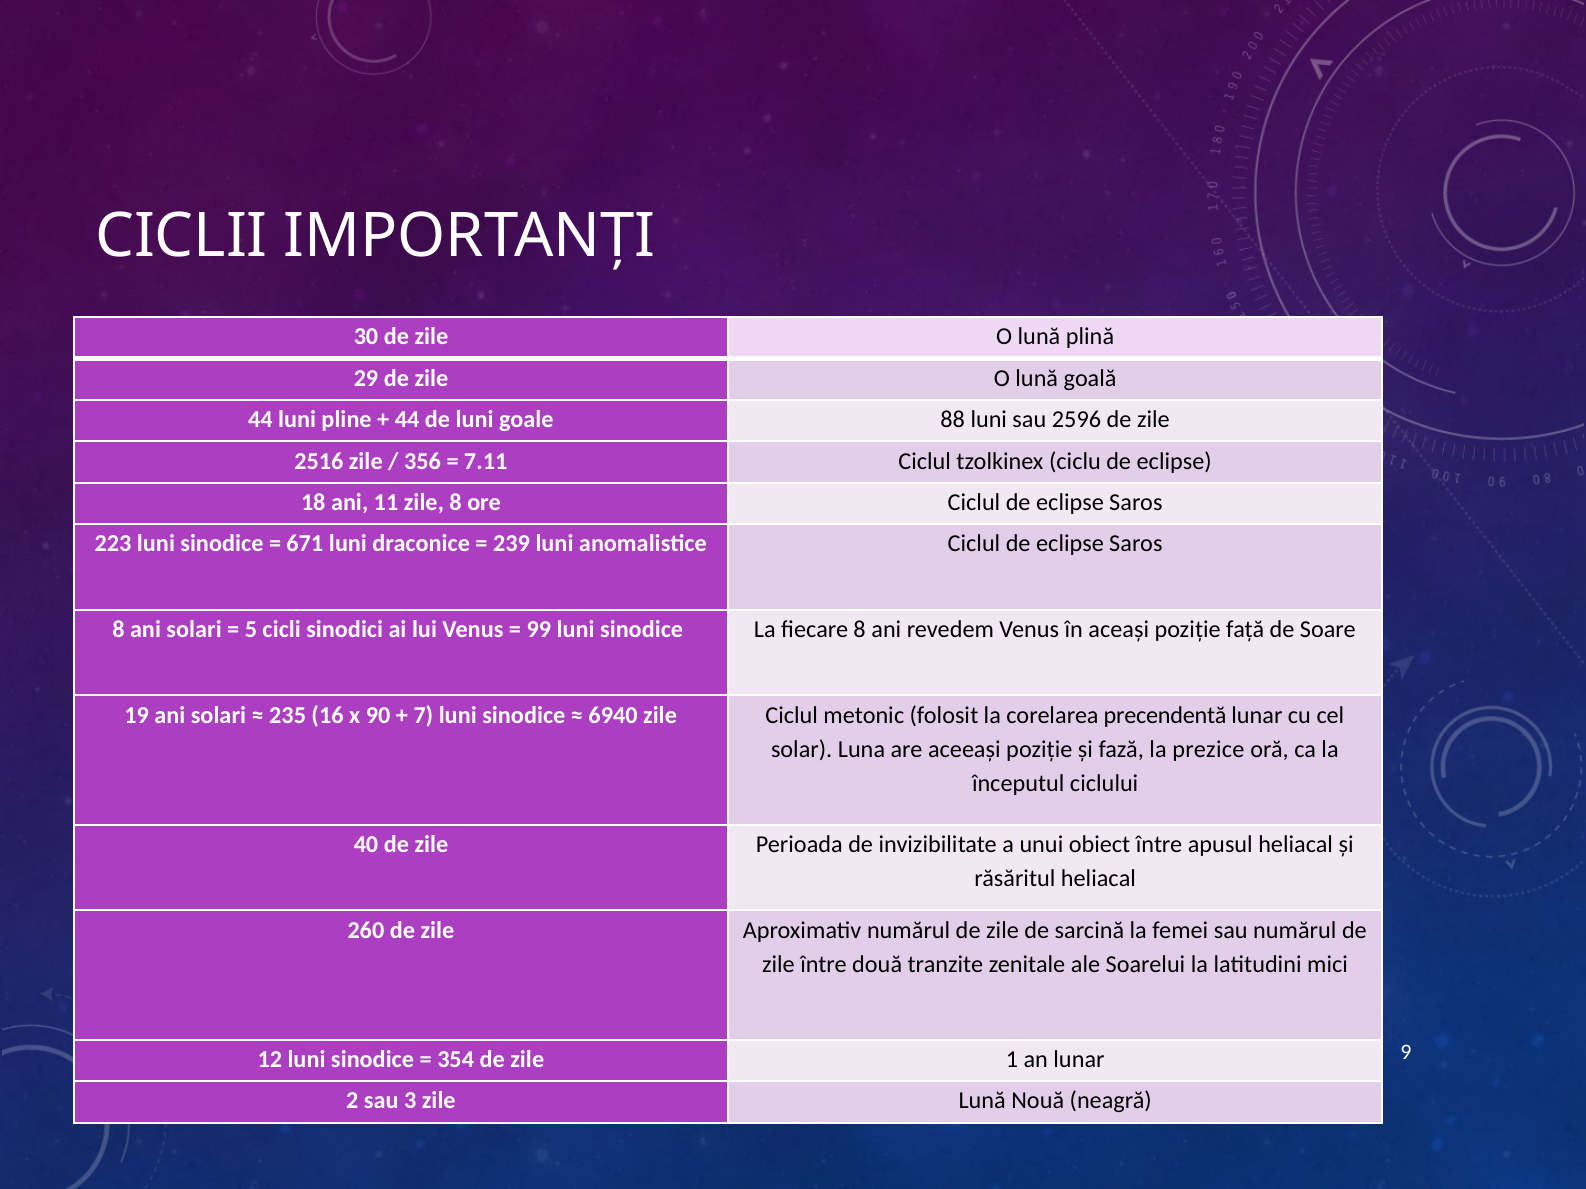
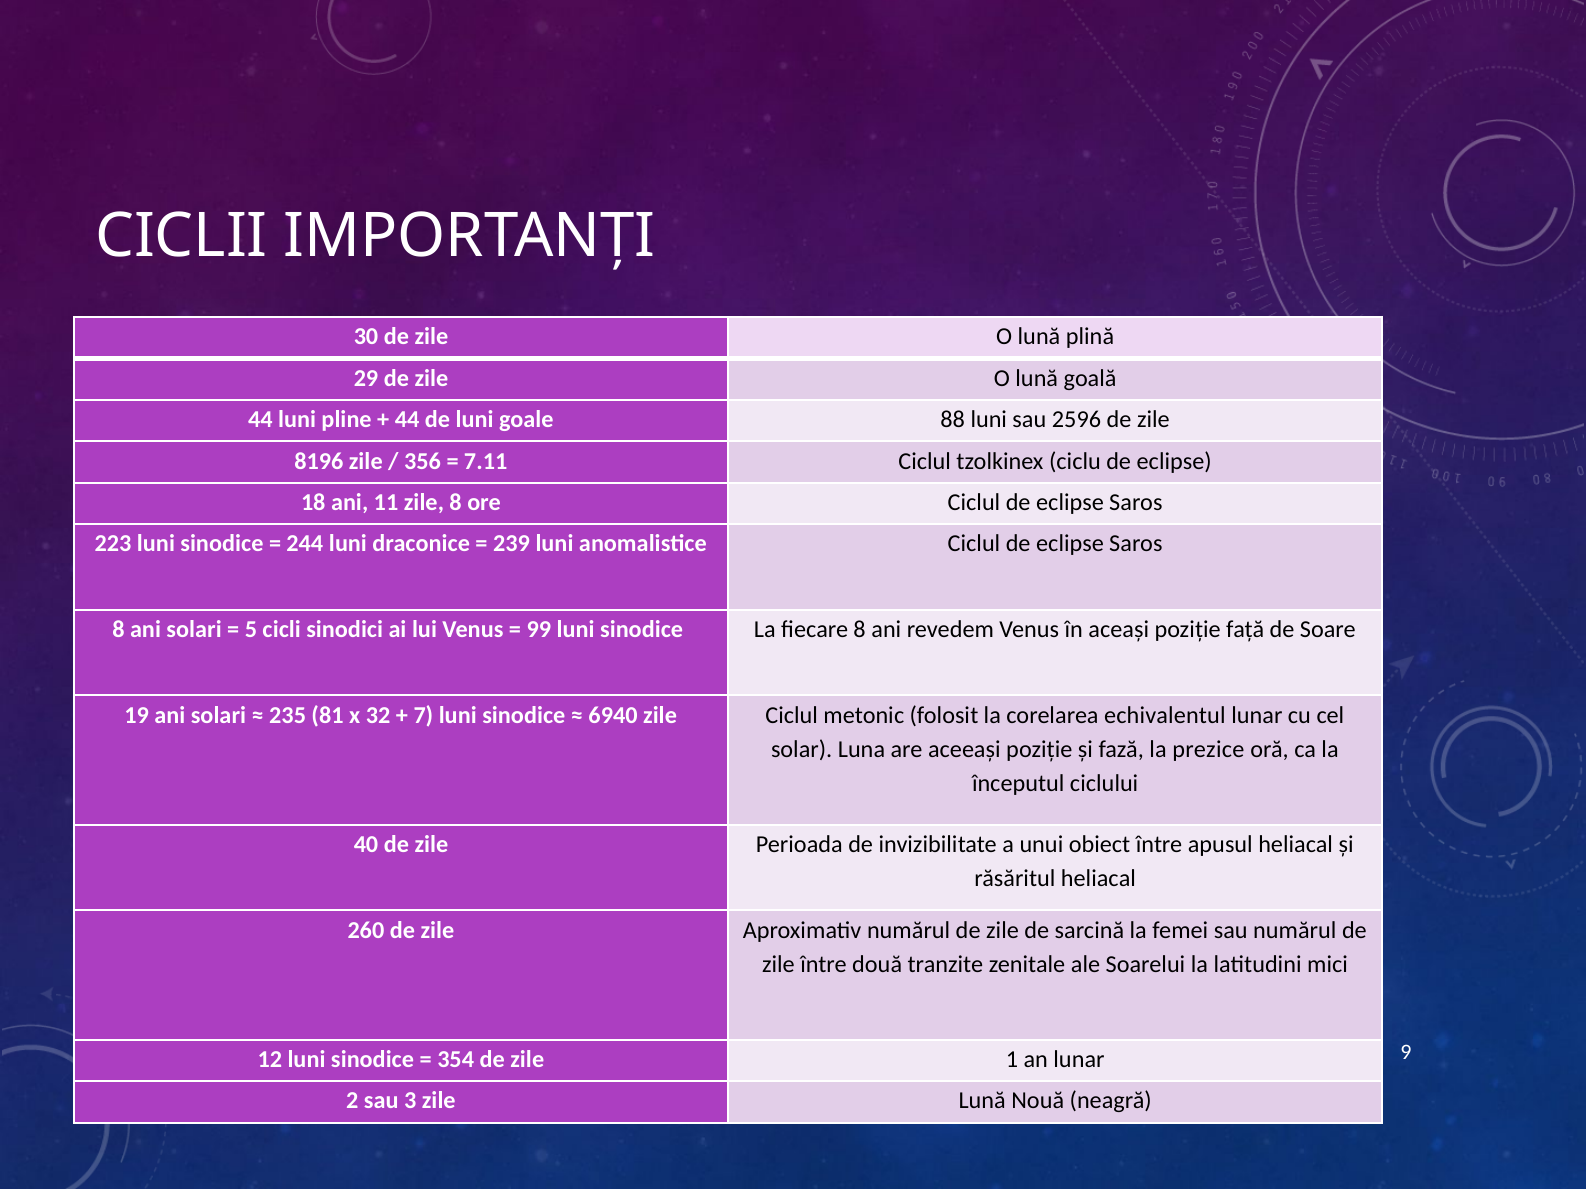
2516: 2516 -> 8196 (319, 461)
671: 671 -> 244 (305, 544)
16: 16 -> 81 (328, 715)
90: 90 -> 32 (378, 715)
precendentă: precendentă -> echivalentul (1165, 715)
